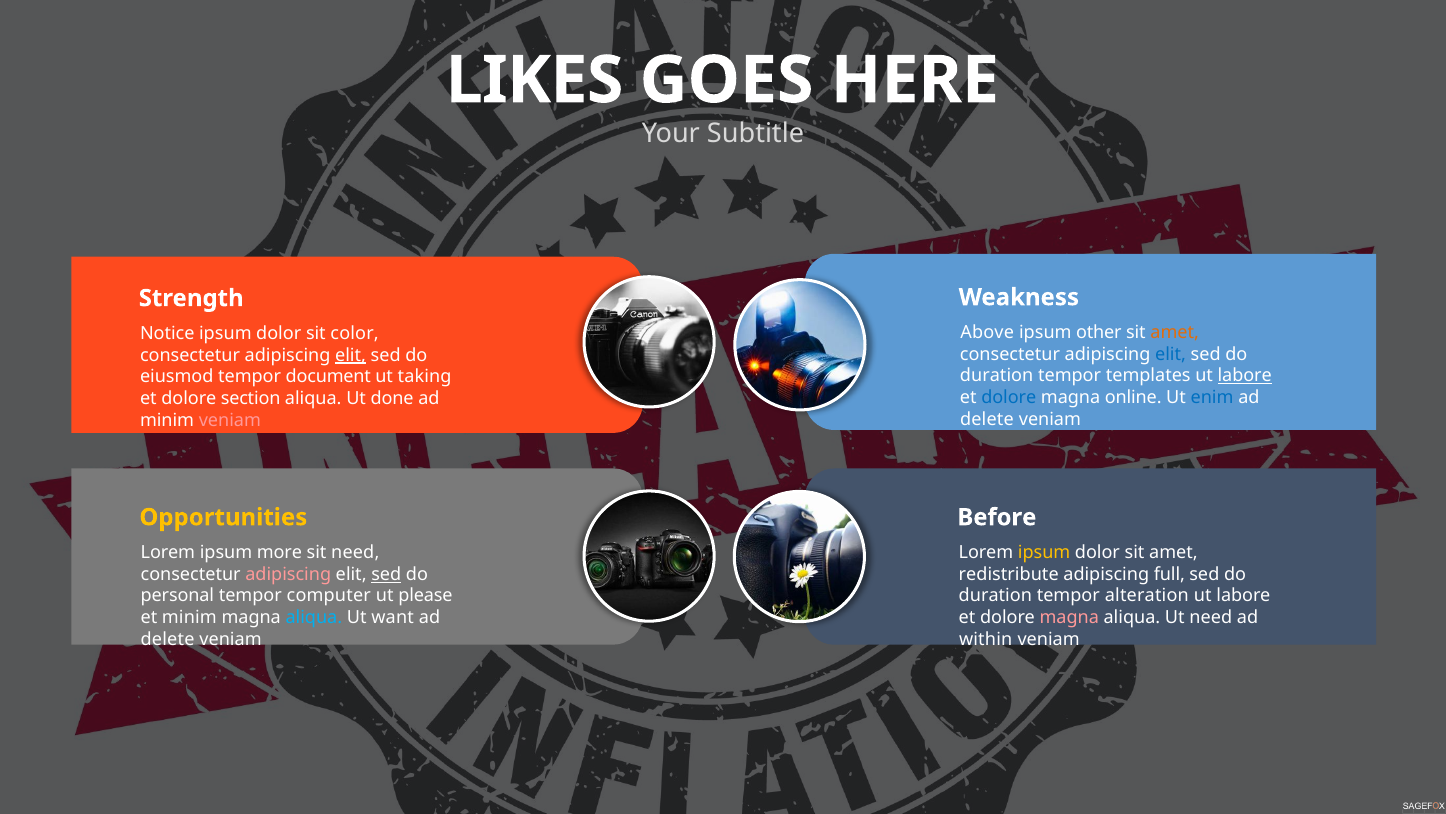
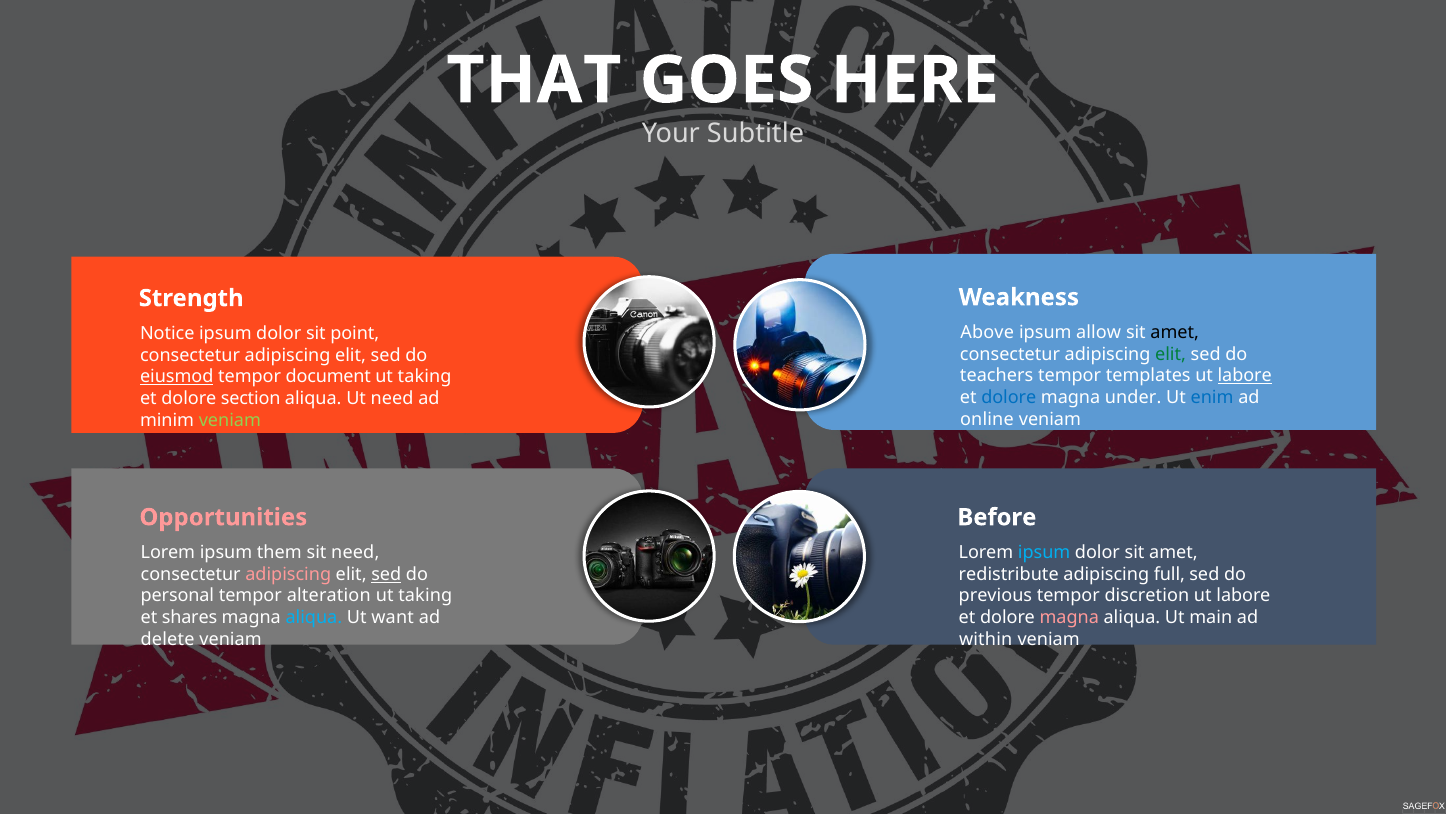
LIKES: LIKES -> THAT (534, 80)
other: other -> allow (1099, 332)
amet colour: orange -> black (1175, 332)
color: color -> point (355, 333)
elit colour: blue -> green (1171, 354)
elit underline: present -> none (351, 355)
duration: duration -> teachers (997, 376)
eiusmod underline: none -> present (177, 377)
online: online -> under (1133, 397)
Ut done: done -> need (392, 398)
delete: delete -> online (987, 419)
veniam colour: pink -> light green (230, 420)
Opportunities colour: yellow -> pink (223, 517)
more: more -> them (279, 552)
ipsum colour: yellow -> light blue (1044, 552)
computer: computer -> alteration (329, 596)
please: please -> taking (425, 596)
duration: duration -> previous (995, 596)
alteration: alteration -> discretion (1147, 596)
et minim: minim -> shares (189, 617)
Ut need: need -> main (1211, 617)
